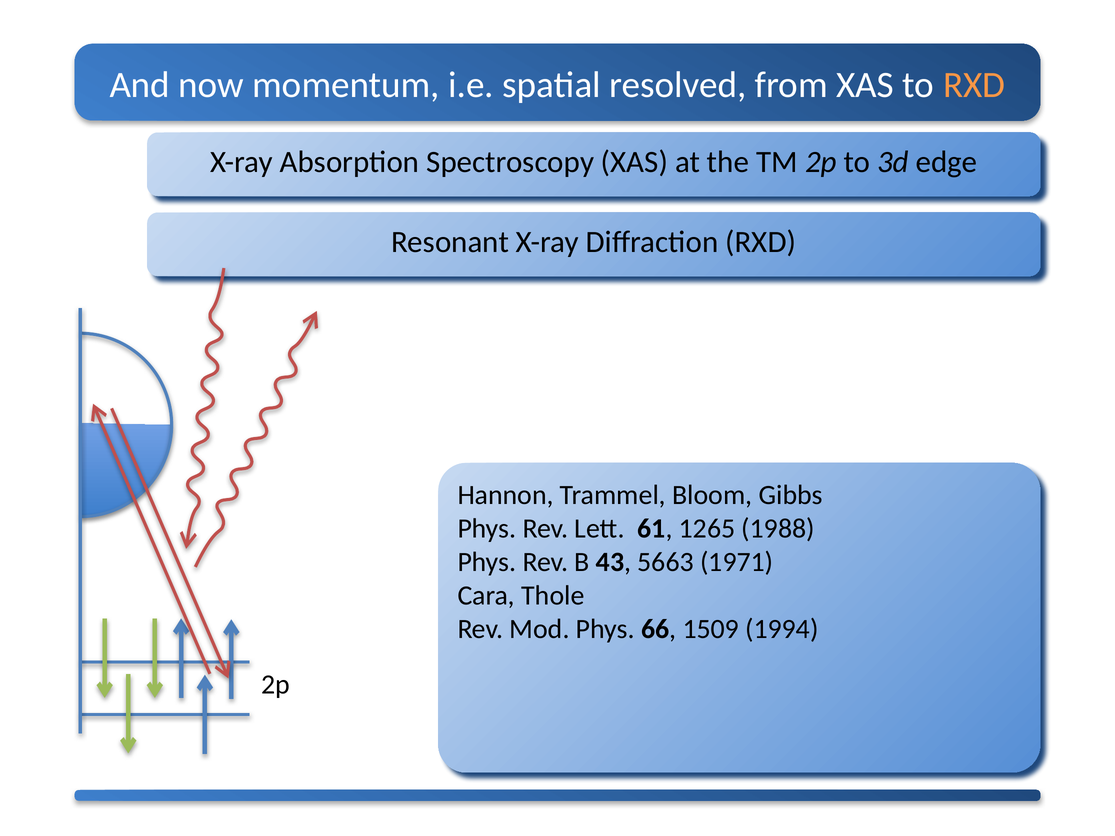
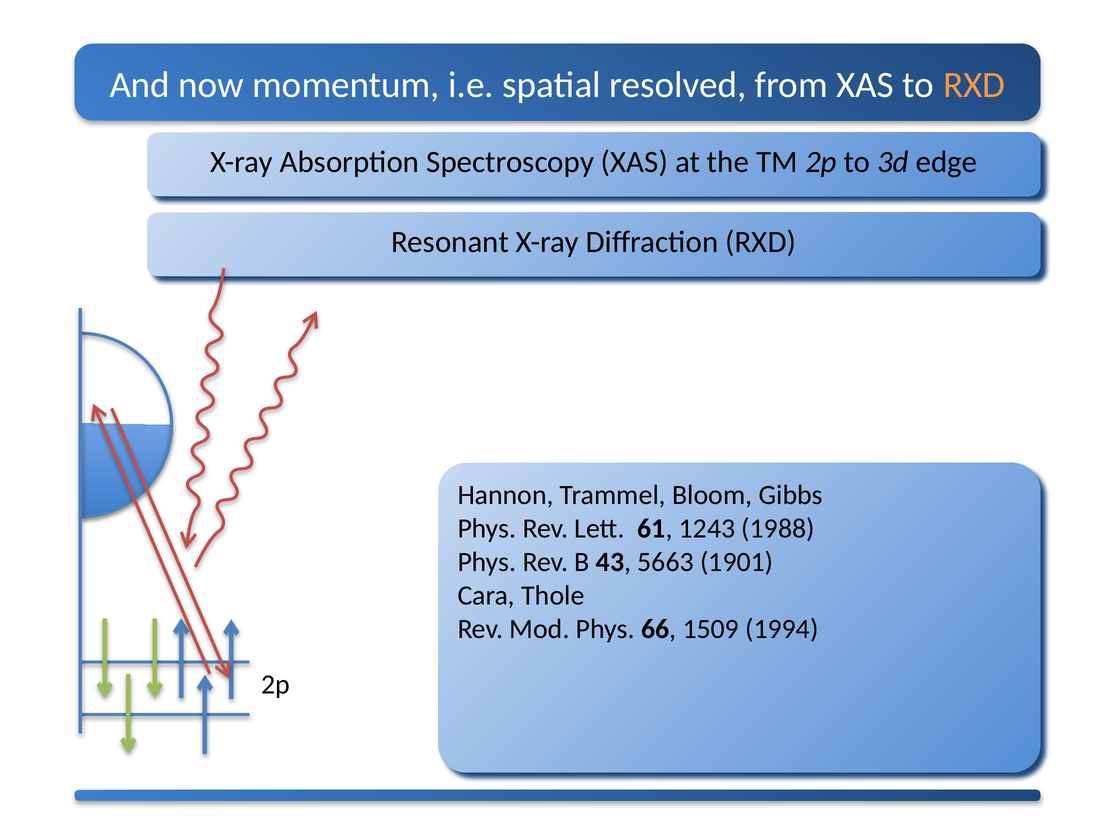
1265: 1265 -> 1243 (707, 529)
1971: 1971 -> 1901 (737, 562)
